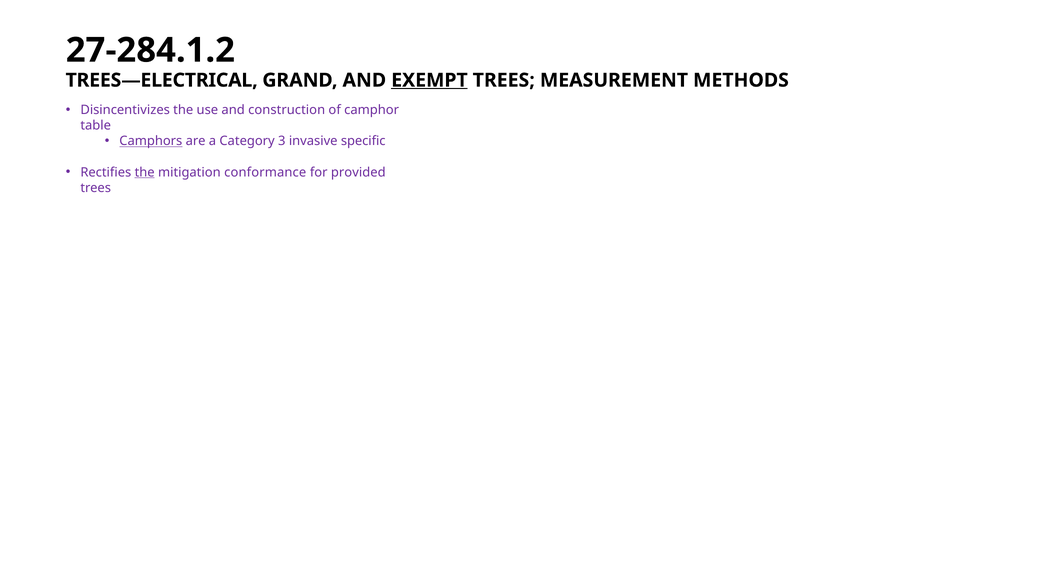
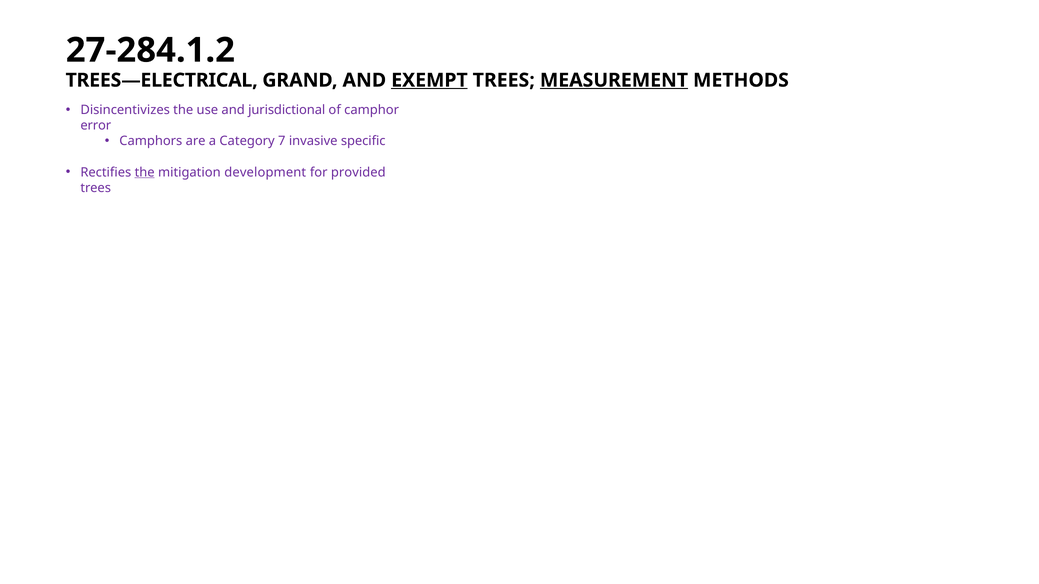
MEASUREMENT underline: none -> present (614, 80)
construction: construction -> jurisdictional (287, 110)
table: table -> error (96, 126)
Camphors underline: present -> none (151, 141)
3: 3 -> 7 (282, 141)
conformance: conformance -> development (265, 172)
